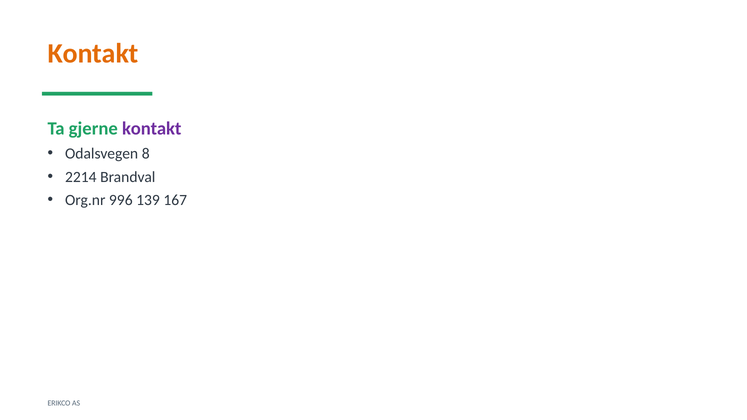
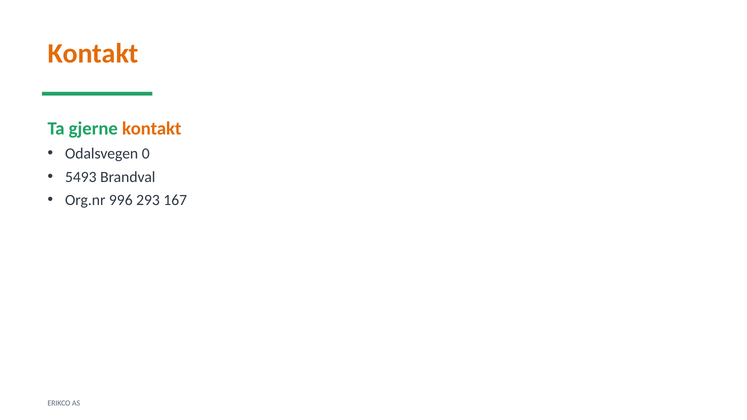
kontakt colour: purple -> orange (152, 129)
8: 8 -> 0 (146, 154)
2214: 2214 -> 5493 (81, 177)
139: 139 -> 293 (148, 200)
